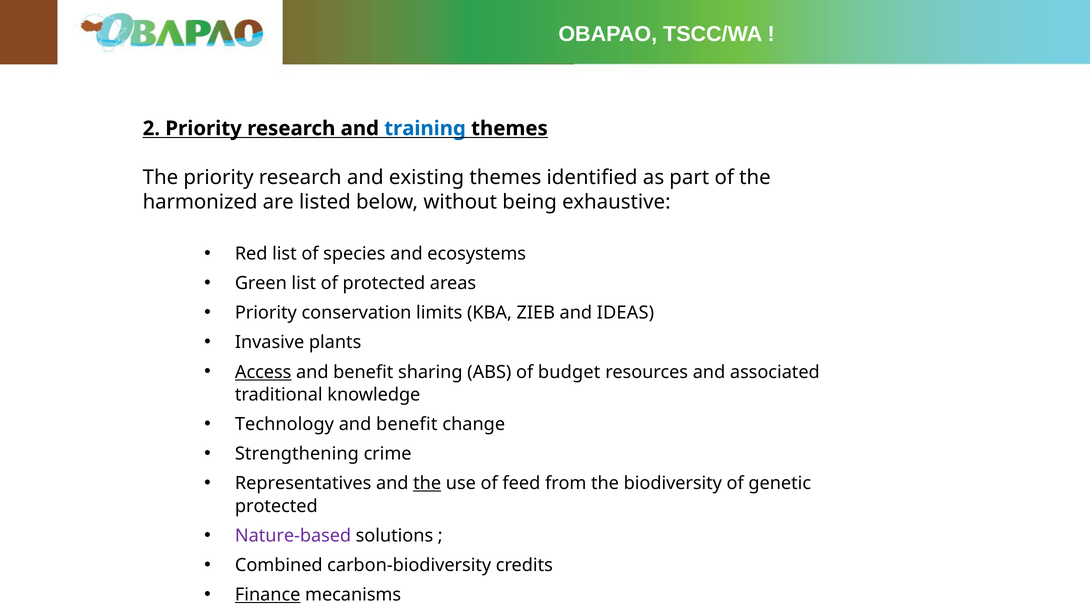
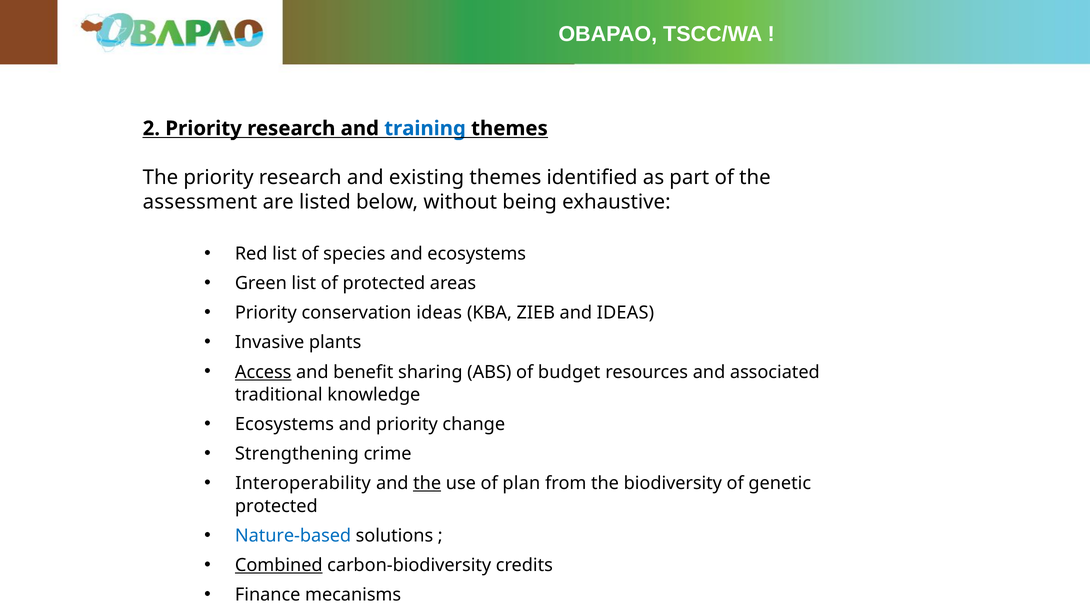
harmonized: harmonized -> assessment (200, 202)
conservation limits: limits -> ideas (439, 313)
Technology: Technology -> Ecosystems (284, 424)
benefit: benefit -> priority (407, 424)
Representatives: Representatives -> Interoperability (303, 483)
feed: feed -> plan (521, 483)
Nature-based colour: purple -> blue (293, 536)
Combined underline: none -> present (279, 565)
Finance underline: present -> none (268, 595)
